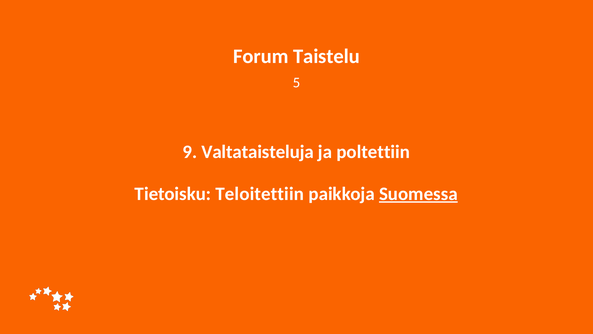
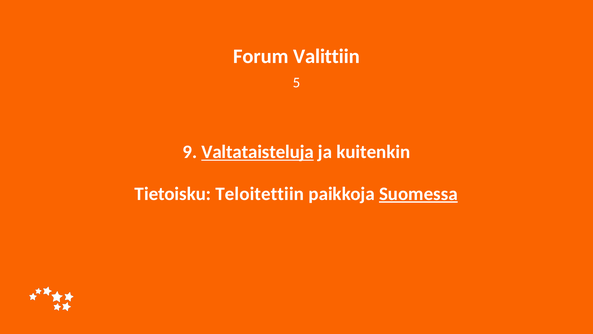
Taistelu: Taistelu -> Valittiin (326, 56)
Valtataisteluja underline: none -> present (258, 152)
poltettiin: poltettiin -> kuitenkin (373, 152)
